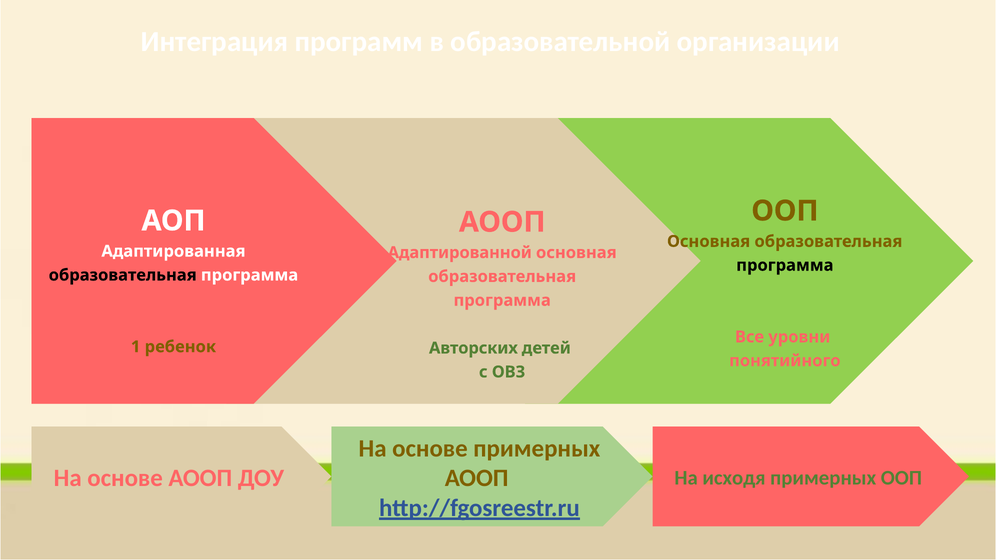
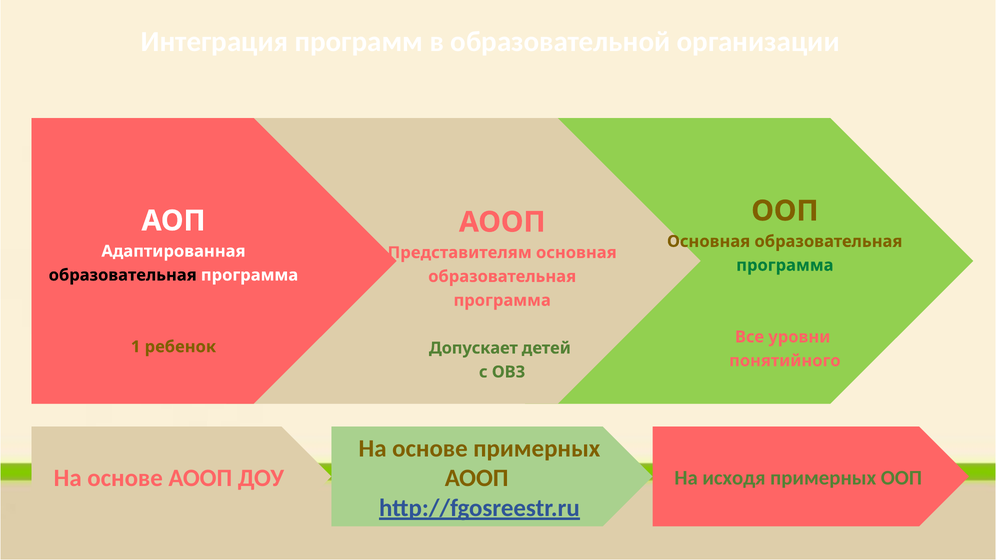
Адаптированной: Адаптированной -> Представителям (460, 253)
программа colour: black -> green (785, 265)
Авторских: Авторских -> Допускает (473, 348)
